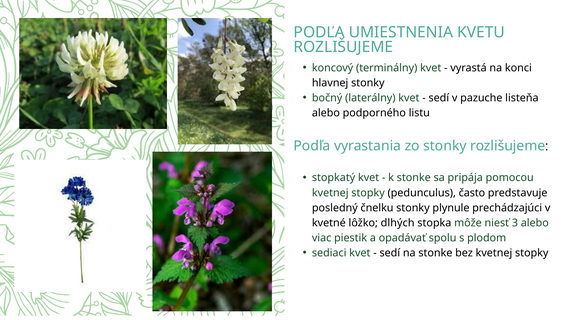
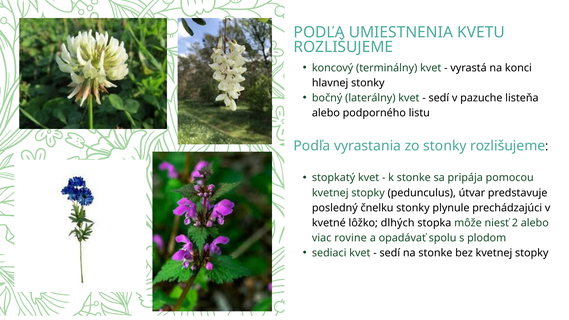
často: často -> útvar (472, 193)
3: 3 -> 2 (515, 223)
piestik: piestik -> rovine (351, 238)
